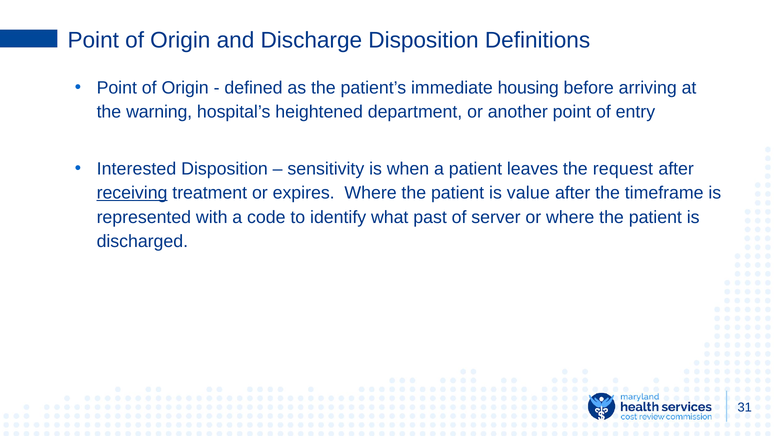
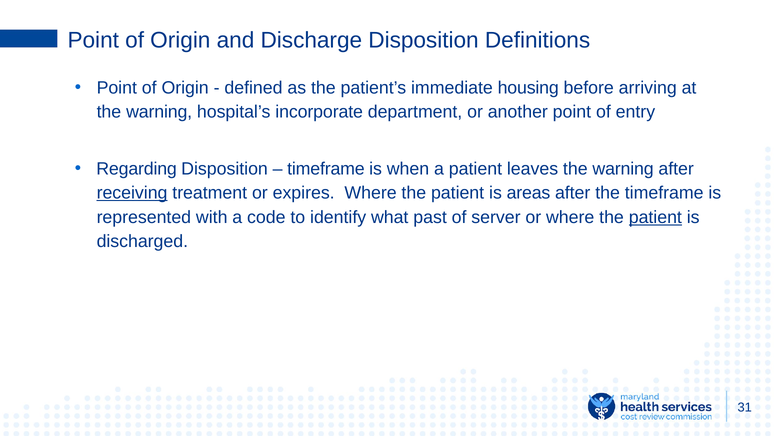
heightened: heightened -> incorporate (319, 112)
Interested: Interested -> Regarding (137, 169)
sensitivity: sensitivity -> timeframe (326, 169)
leaves the request: request -> warning (623, 169)
value: value -> areas (529, 193)
patient underline: none -> present (655, 217)
